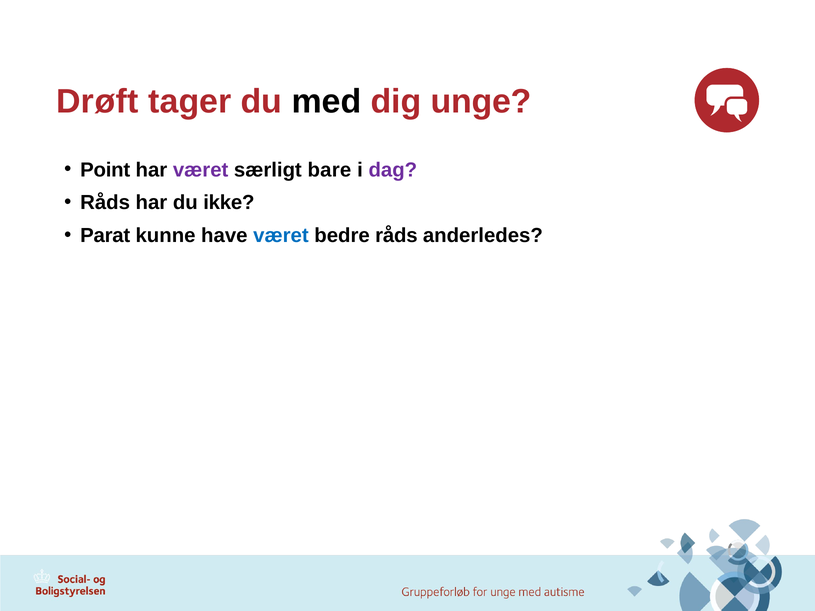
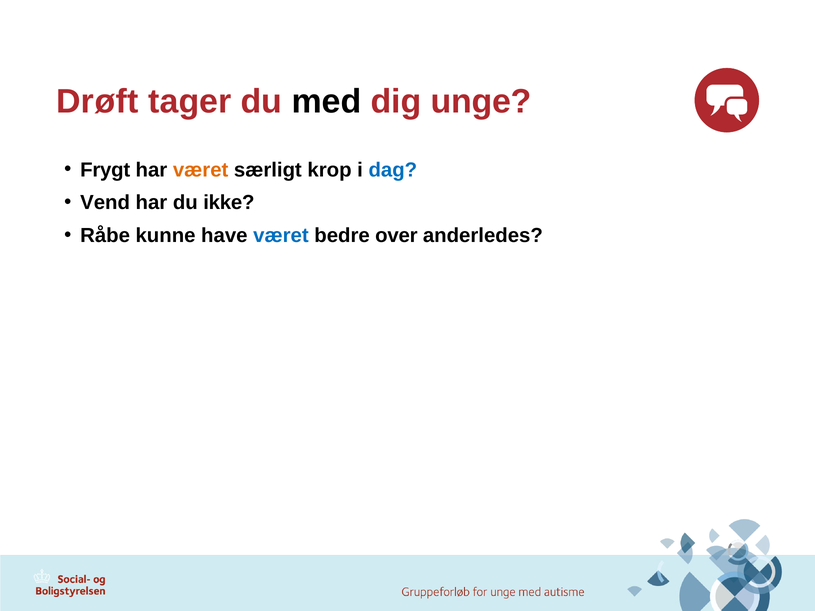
Point: Point -> Frygt (105, 170)
været colour: purple -> orange (201, 170)
bare: bare -> krop (330, 170)
dag colour: purple -> blue (393, 170)
Råds: Råds -> Vend (105, 203)
Parat: Parat -> Råbe (105, 236)
bedre råds: råds -> over (396, 236)
